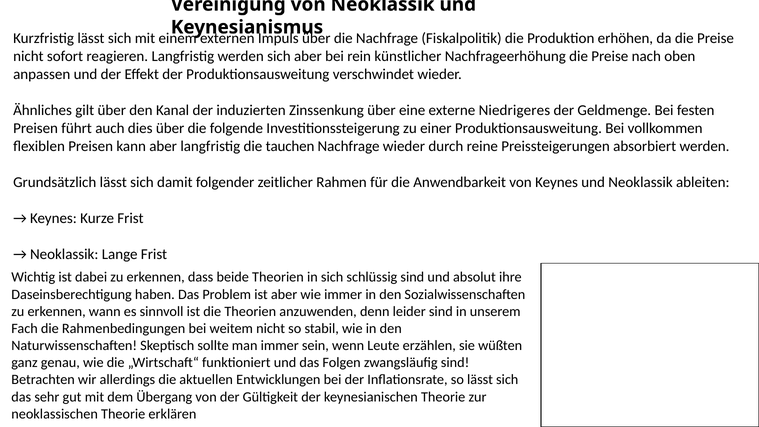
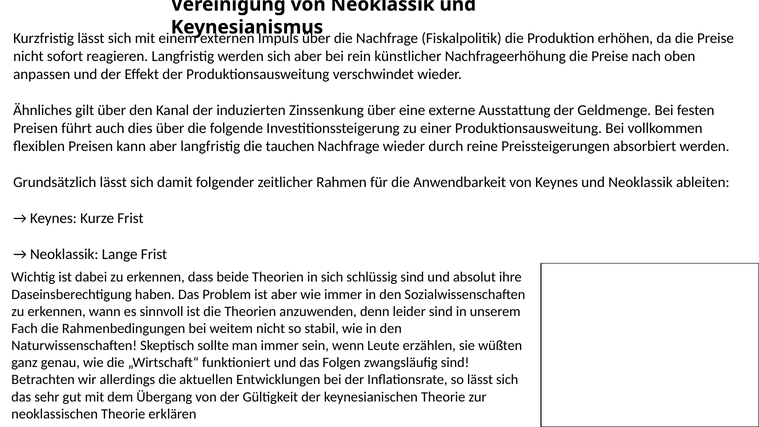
Niedrigeres: Niedrigeres -> Ausstattung (515, 110)
